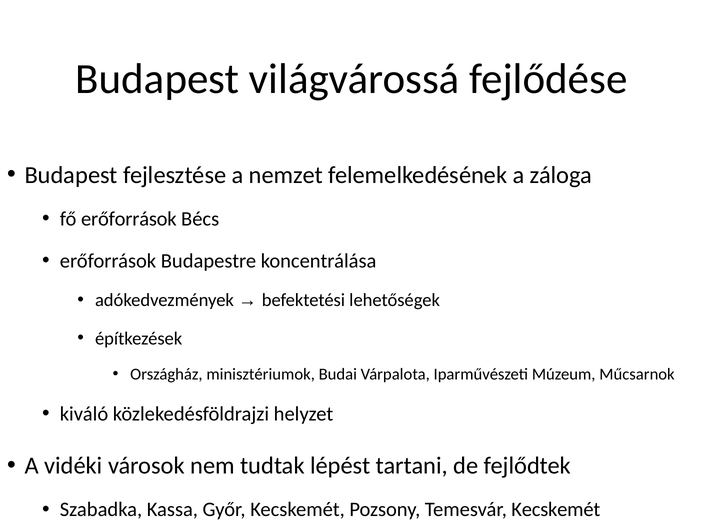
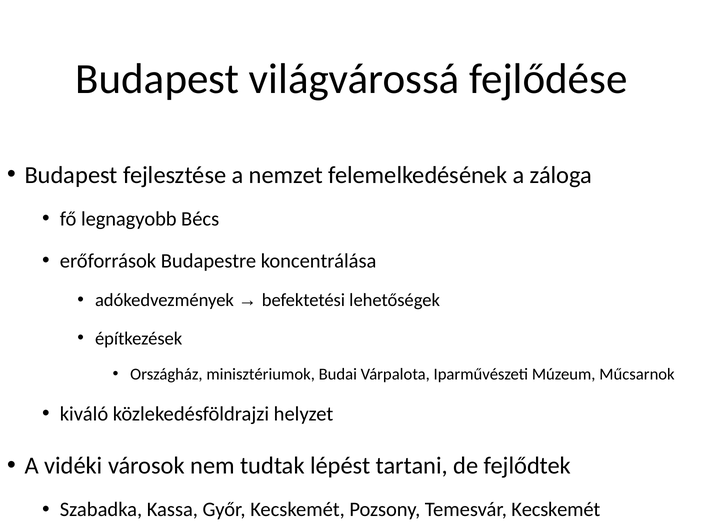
fő erőforrások: erőforrások -> legnagyobb (129, 219)
